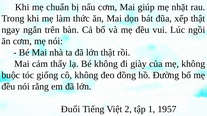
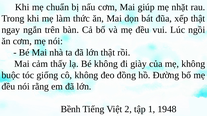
Đuổi: Đuổi -> Bềnh (71, 110)
1957: 1957 -> 1948 (167, 110)
